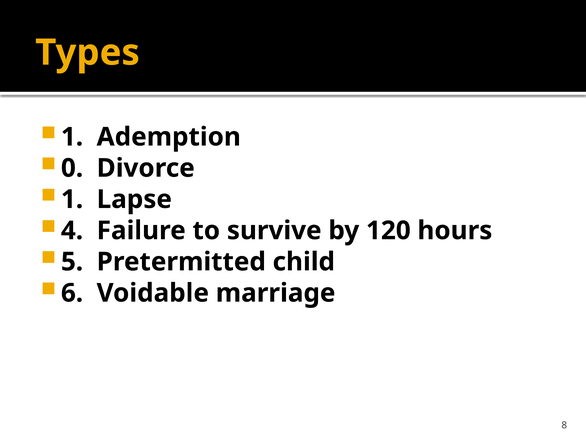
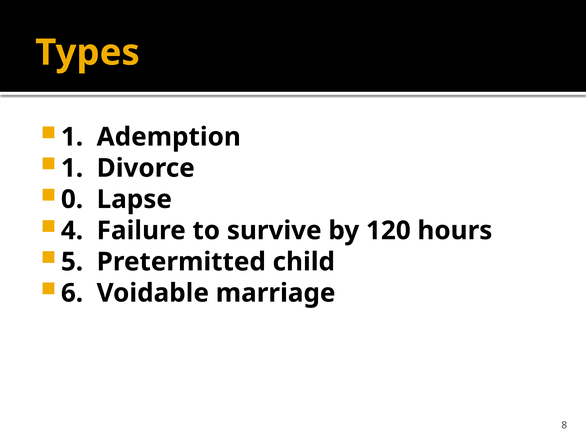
0: 0 -> 1 (72, 168)
1: 1 -> 0 (72, 200)
